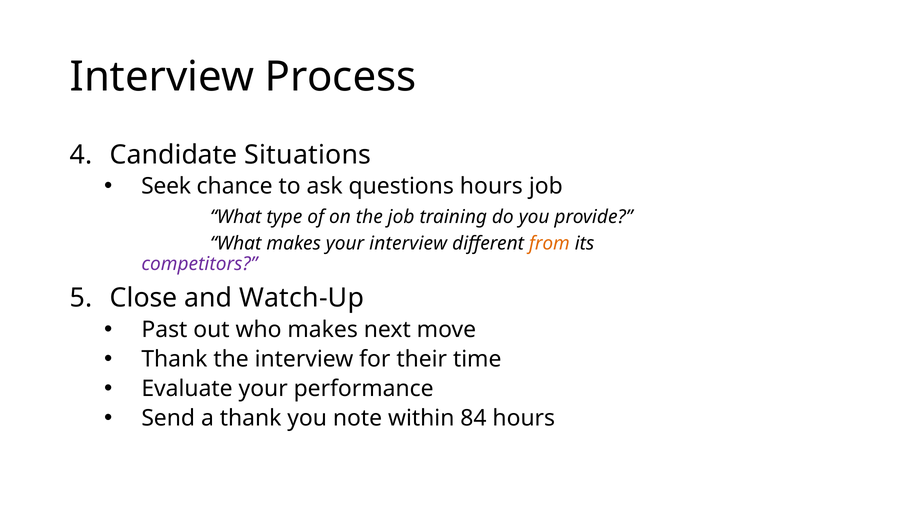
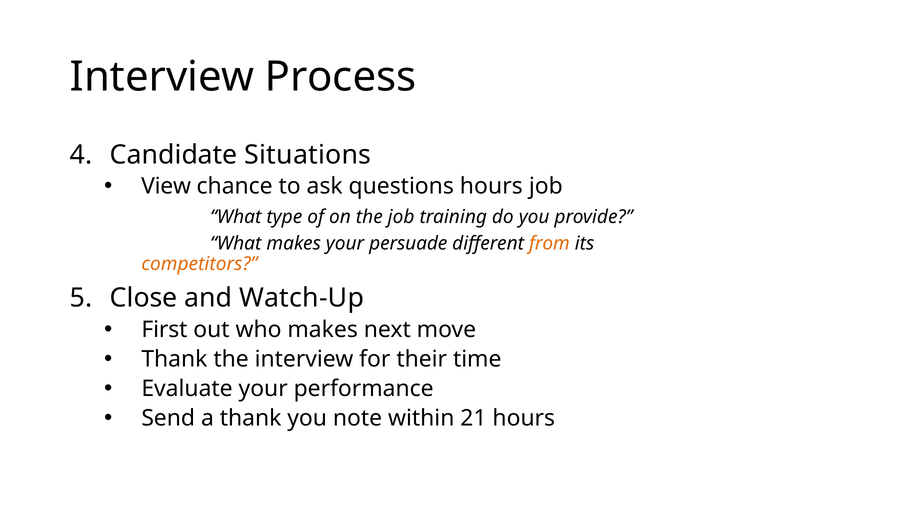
Seek: Seek -> View (166, 186)
your interview: interview -> persuade (408, 243)
competitors colour: purple -> orange (199, 264)
Past: Past -> First (164, 330)
84: 84 -> 21 (473, 418)
